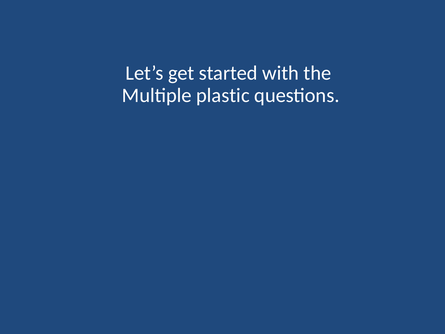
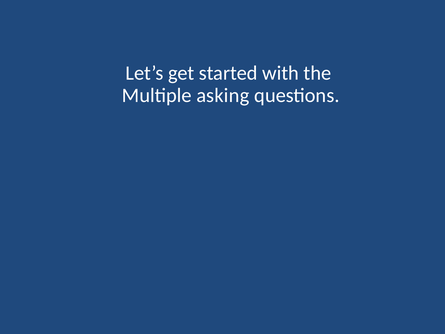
plastic: plastic -> asking (223, 95)
